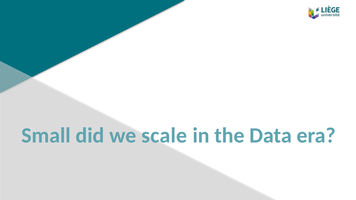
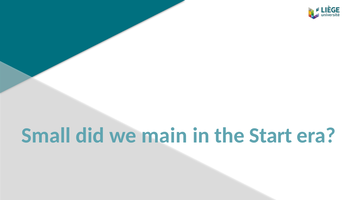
scale: scale -> main (164, 136)
Data: Data -> Start (271, 136)
